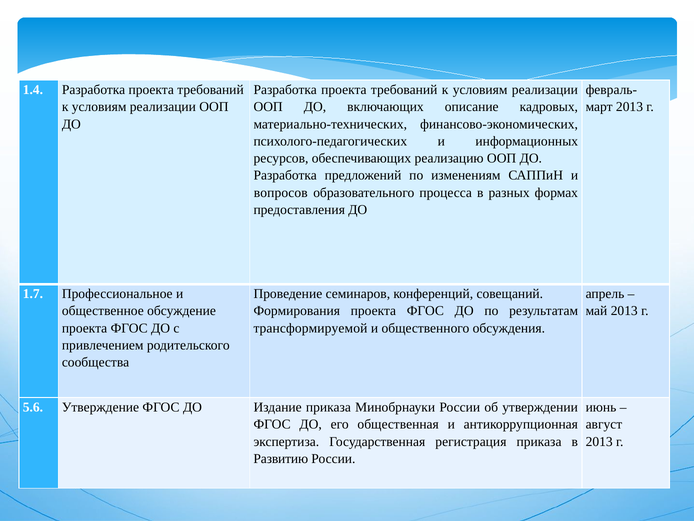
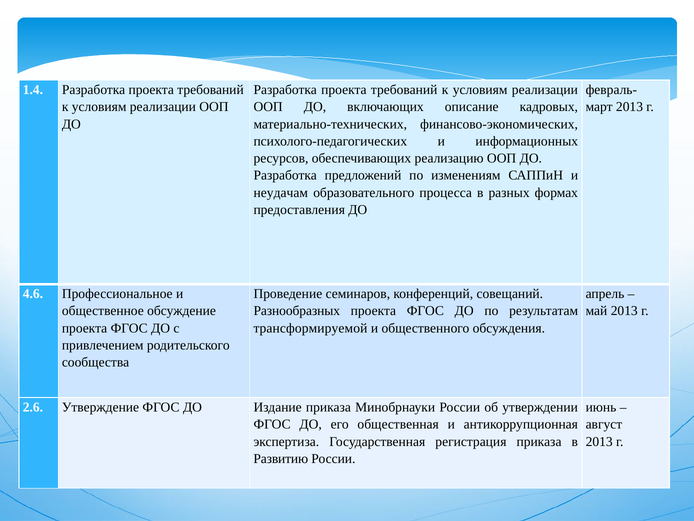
вопросов: вопросов -> неудачам (281, 192)
1.7: 1.7 -> 4.6 (33, 294)
Формирования: Формирования -> Разнообразных (297, 311)
5.6: 5.6 -> 2.6 (33, 407)
